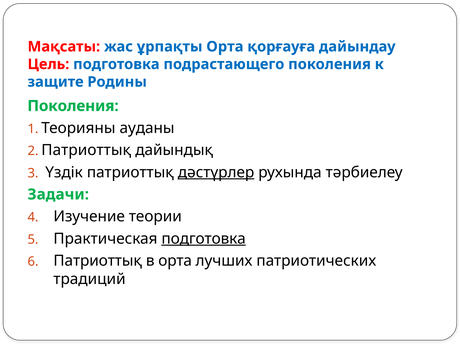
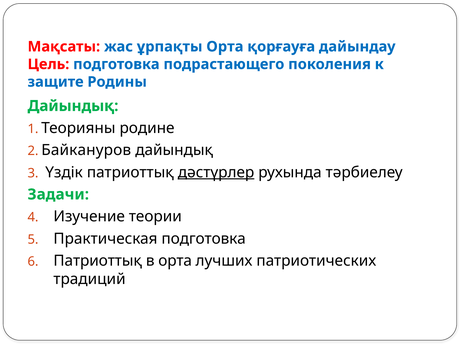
Поколения: Поколения -> Дайындық (73, 106)
ауданы: ауданы -> родине (147, 128)
Патриоттық: Патриоттық -> Байкануров (86, 150)
подготовка underline: present -> none (204, 239)
